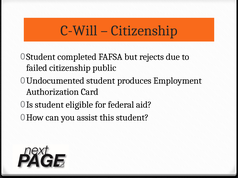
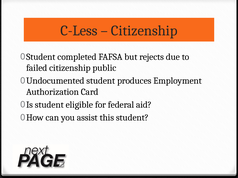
C-Will: C-Will -> C-Less (79, 31)
